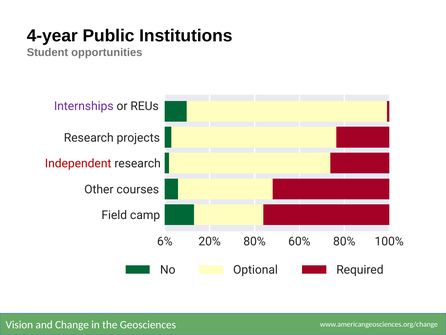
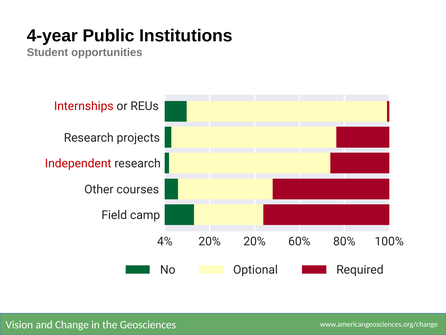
Internships colour: purple -> red (84, 106)
6%: 6% -> 4% (165, 241)
20% 80%: 80% -> 20% (255, 241)
